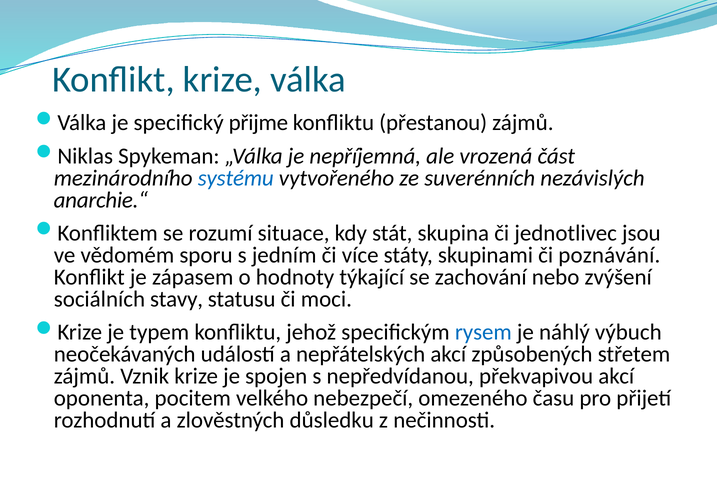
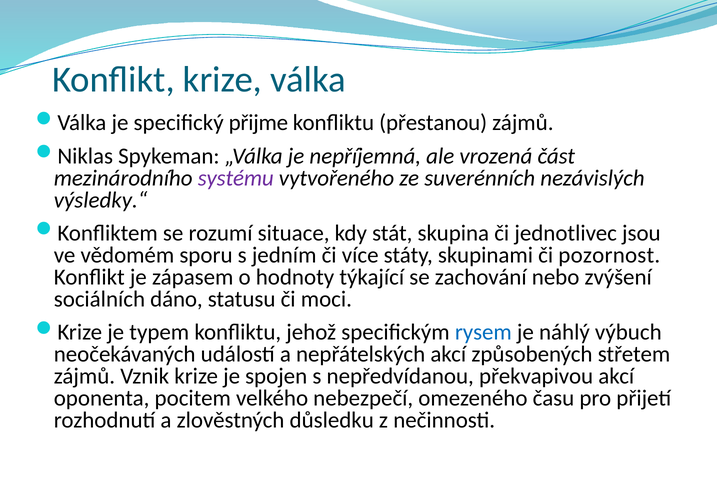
systému colour: blue -> purple (236, 178)
anarchie.“: anarchie.“ -> výsledky.“ (101, 200)
poznávání: poznávání -> pozornost (609, 255)
stavy: stavy -> dáno (176, 299)
